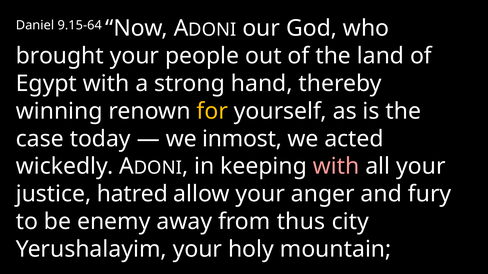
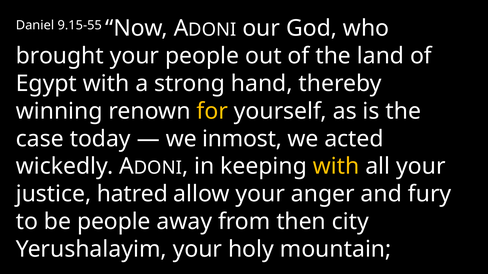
9.15-64: 9.15-64 -> 9.15-55 (80, 25)
with colour: pink -> yellow (336, 167)
be enemy: enemy -> people (114, 222)
thus: thus -> then (301, 222)
